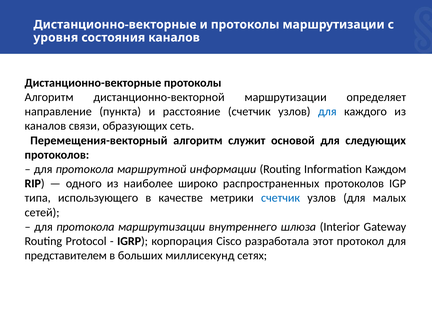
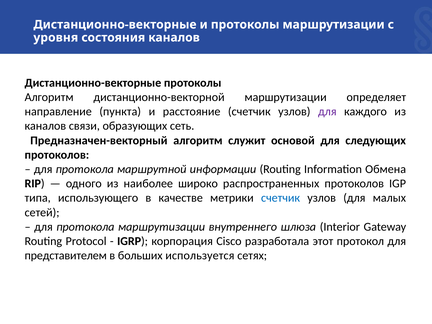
для colour: blue -> purple (327, 112)
Перемещения-векторный: Перемещения-векторный -> Предназначен-векторный (99, 140)
Каждом: Каждом -> Обмена (386, 169)
миллисекунд: миллисекунд -> используется (200, 256)
